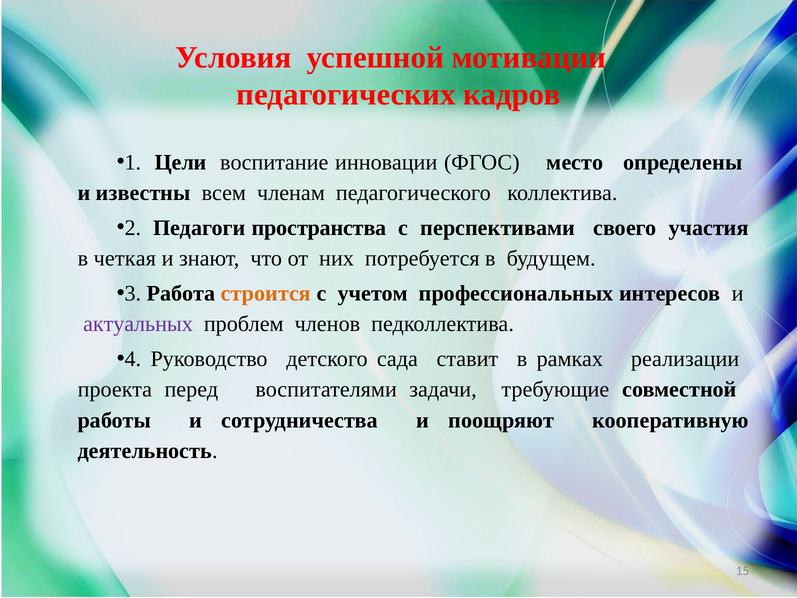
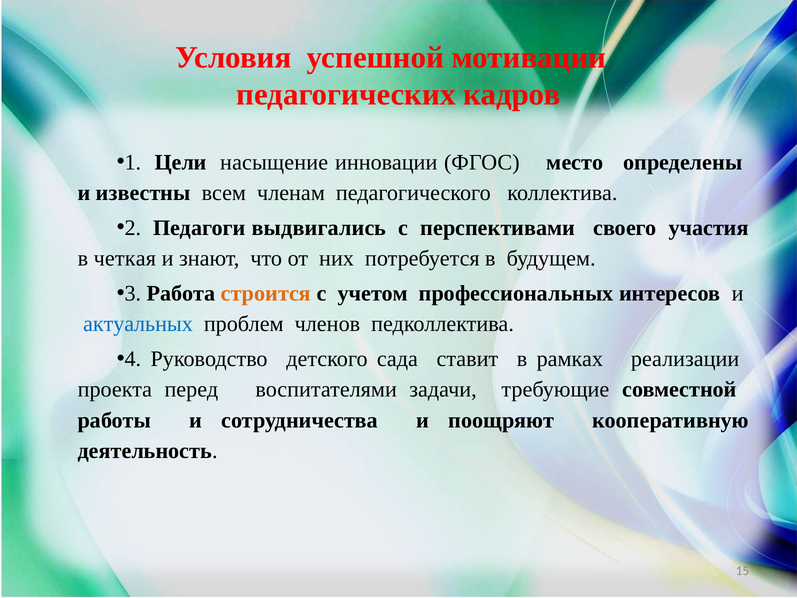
воспитание: воспитание -> насыщение (274, 162)
пространства: пространства -> выдвигались (319, 228)
актуальных colour: purple -> blue (138, 324)
